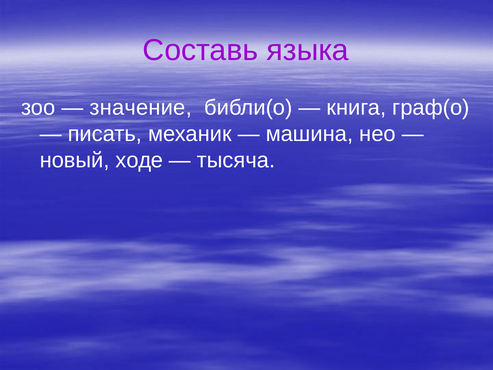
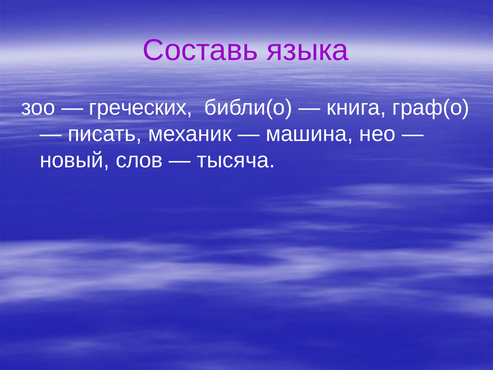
значение: значение -> греческих (141, 108)
ходе: ходе -> слов (139, 160)
